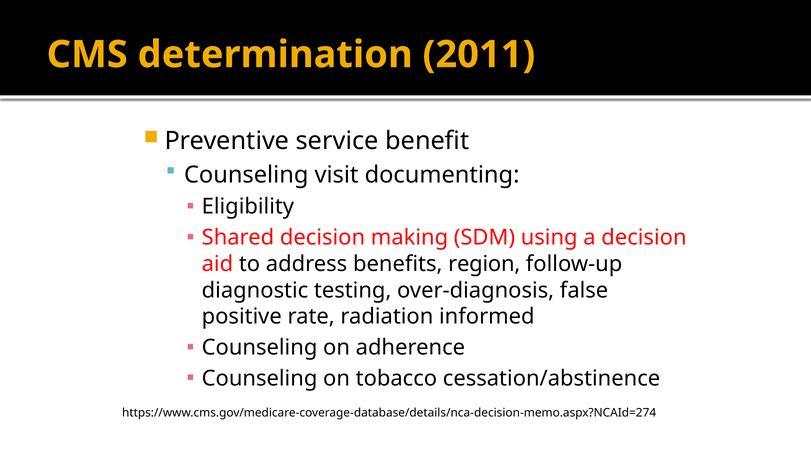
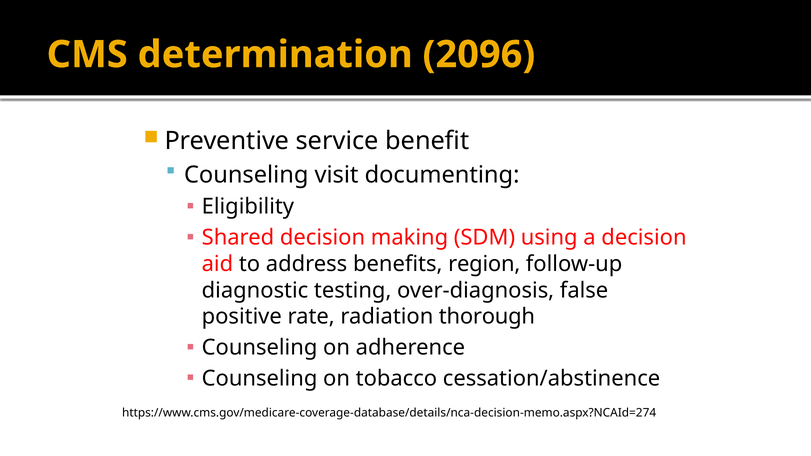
2011: 2011 -> 2096 (479, 55)
informed: informed -> thorough (487, 317)
